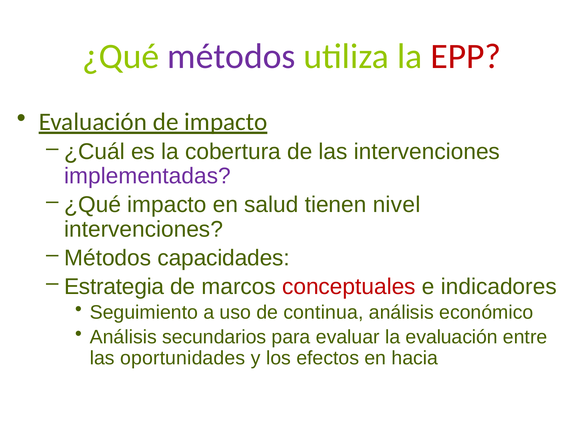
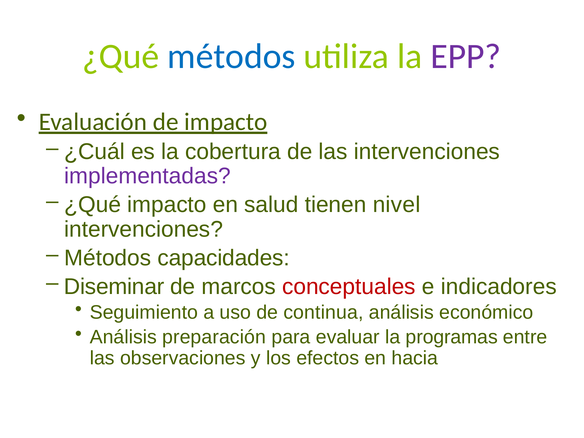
métodos colour: purple -> blue (231, 57)
EPP colour: red -> purple (466, 57)
Estrategia: Estrategia -> Diseminar (114, 287)
secundarios: secundarios -> preparación (214, 337)
la evaluación: evaluación -> programas (452, 337)
oportunidades: oportunidades -> observaciones (183, 358)
